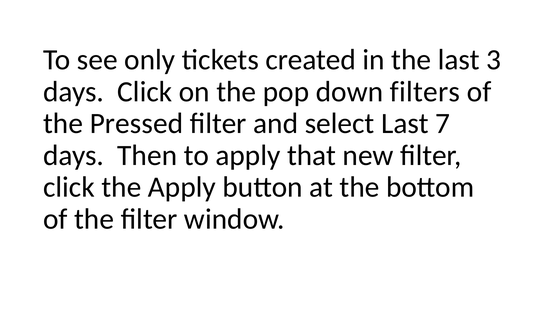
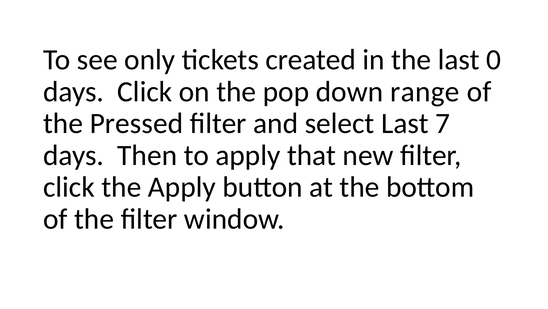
3: 3 -> 0 (494, 60)
filters: filters -> range (425, 91)
